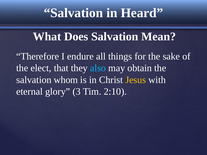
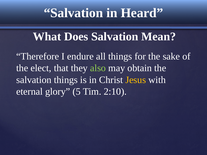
also colour: light blue -> light green (98, 68)
salvation whom: whom -> things (66, 80)
3: 3 -> 5 (77, 92)
